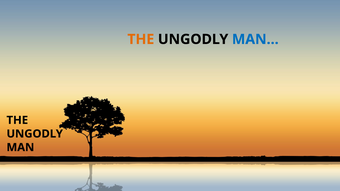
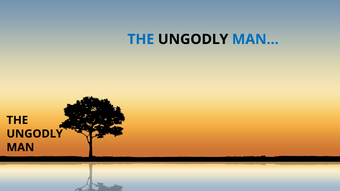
THE colour: orange -> blue (141, 39)
